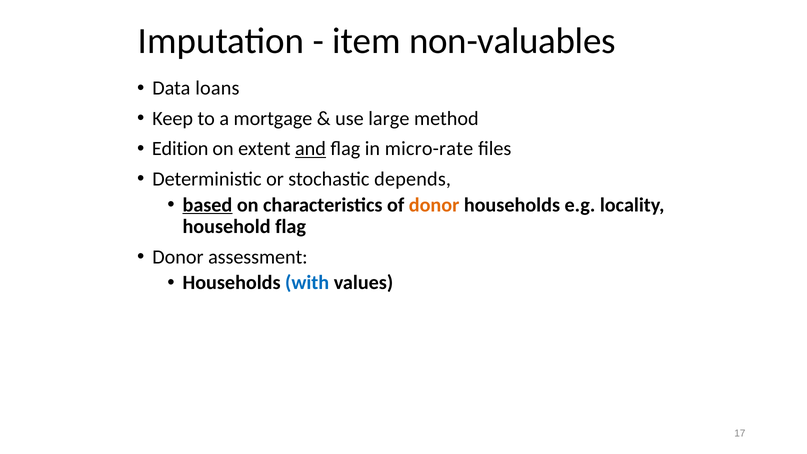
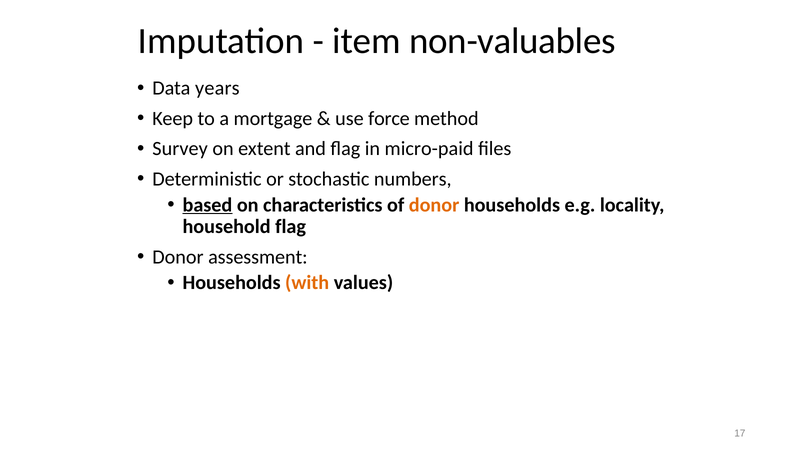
loans: loans -> years (217, 88)
large: large -> force (389, 118)
Edition: Edition -> Survey (180, 149)
and underline: present -> none (311, 149)
micro-rate: micro-rate -> micro-paid (429, 149)
depends: depends -> numbers (413, 179)
with colour: blue -> orange (307, 283)
